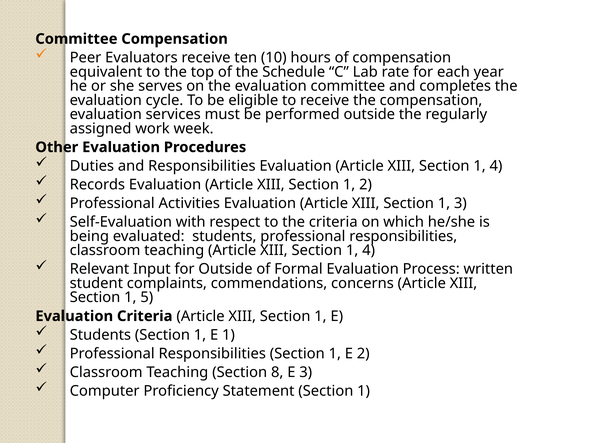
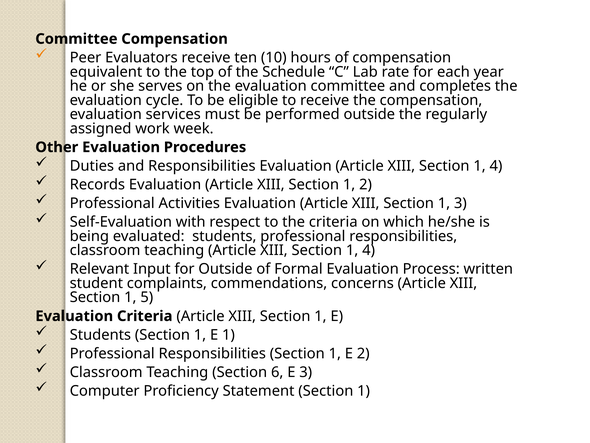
8: 8 -> 6 (277, 372)
